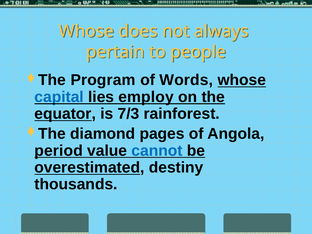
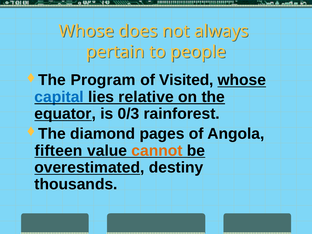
Words: Words -> Visited (186, 80)
employ: employ -> relative (146, 97)
7/3: 7/3 -> 0/3 (128, 114)
period: period -> fifteen (59, 151)
cannot colour: blue -> orange (157, 151)
